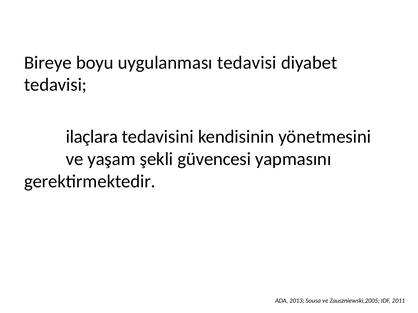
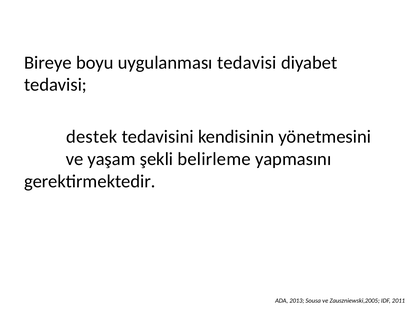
ilaçlara: ilaçlara -> destek (92, 137)
güvencesi: güvencesi -> belirleme (214, 159)
